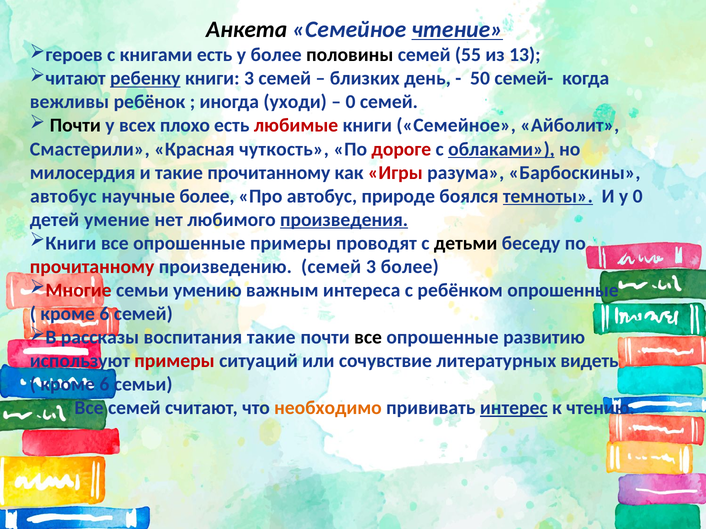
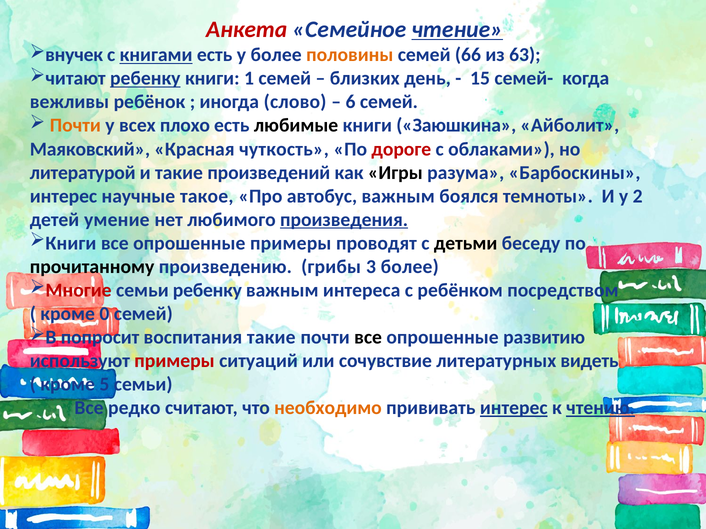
Анкета colour: black -> red (247, 29)
героев: героев -> внучек (74, 55)
книгами underline: none -> present (156, 55)
половины colour: black -> orange (350, 55)
55: 55 -> 66 (468, 55)
13: 13 -> 63 (525, 55)
книги 3: 3 -> 1 (249, 79)
50: 50 -> 15 (480, 79)
уходи: уходи -> слово (295, 102)
0: 0 -> 6 (350, 102)
Почти colour: black -> orange (75, 126)
любимые colour: red -> black (296, 126)
книги Семейное: Семейное -> Заюшкина (456, 126)
Смастерили: Смастерили -> Маяковский (90, 149)
облаками underline: present -> none (501, 149)
милосердия: милосердия -> литературой (83, 173)
такие прочитанному: прочитанному -> произведений (269, 173)
Игры colour: red -> black (395, 173)
автобус: автобус -> интерес (63, 196)
научные более: более -> такое (207, 196)
автобус природе: природе -> важным (398, 196)
темноты underline: present -> none (548, 196)
у 0: 0 -> 2 (638, 196)
прочитанному colour: red -> black (92, 267)
произведению семей: семей -> грибы (331, 267)
семьи умению: умению -> ребенку (207, 290)
ребёнком опрошенные: опрошенные -> посредством (563, 290)
6: 6 -> 0 (104, 314)
рассказы: рассказы -> попросит (100, 338)
6: 6 -> 5 (104, 385)
Все семей: семей -> редко (134, 408)
чтению underline: none -> present (601, 408)
